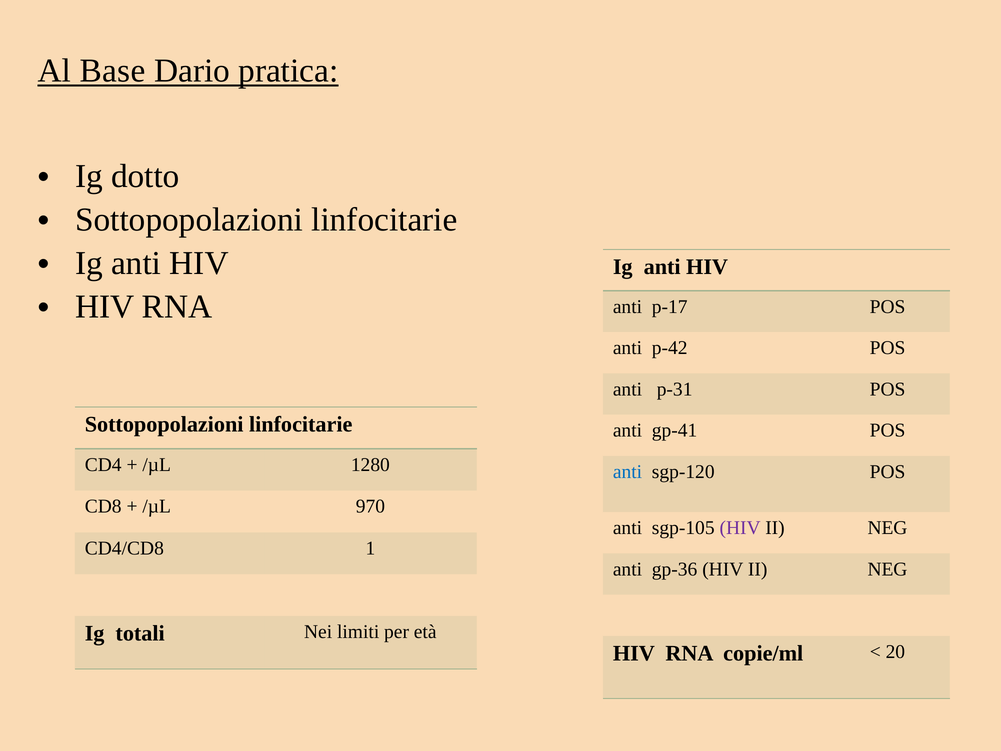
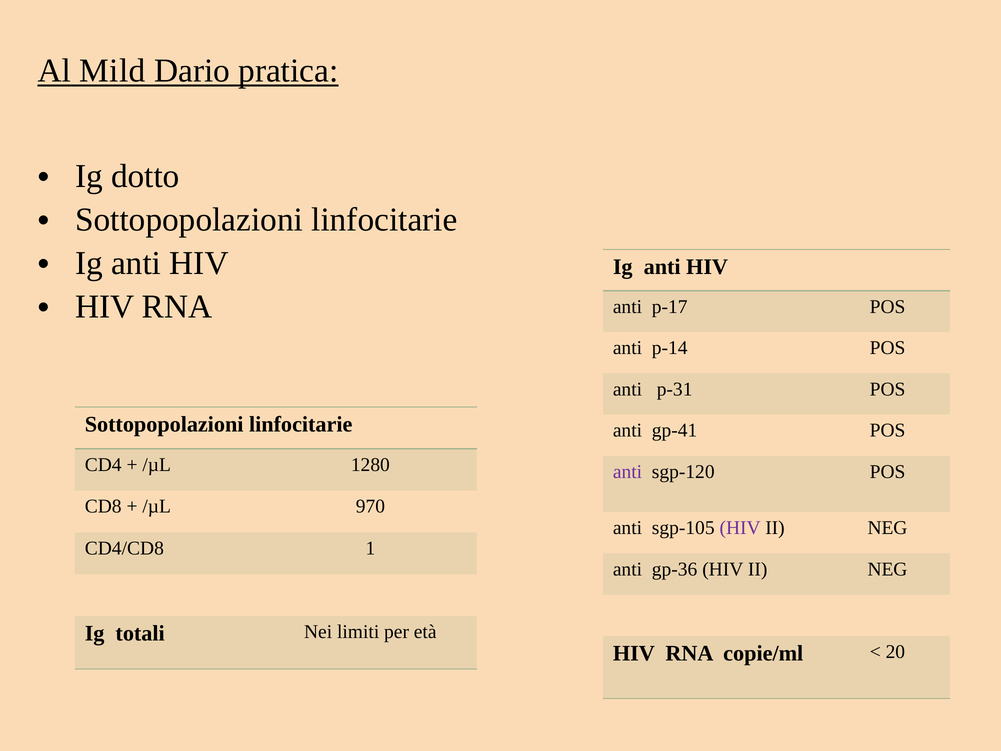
Base: Base -> Mild (112, 71)
p-42: p-42 -> p-14 (670, 348)
anti colour: blue -> purple (628, 472)
